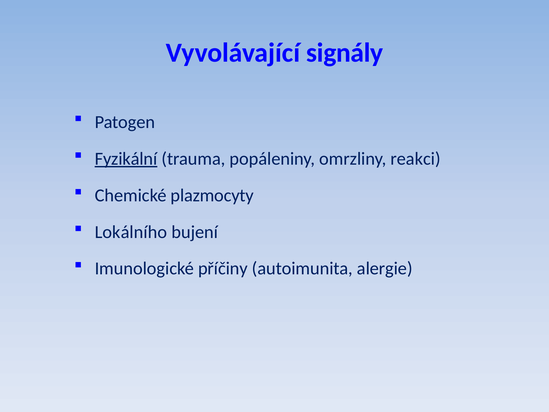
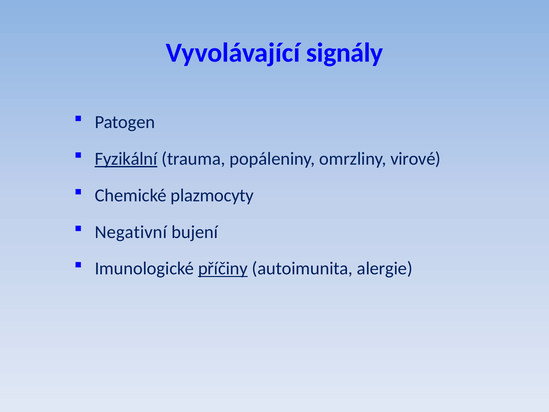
reakci: reakci -> virové (416, 159)
Lokálního: Lokálního -> Negativní (131, 232)
příčiny underline: none -> present (223, 268)
